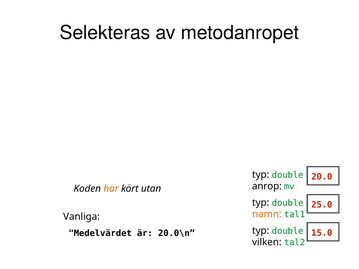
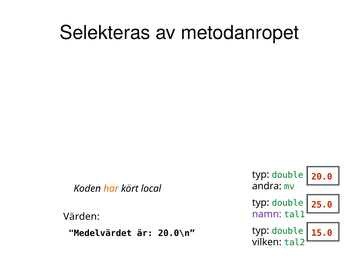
anrop: anrop -> andra (267, 186)
utan: utan -> local (151, 189)
namn colour: orange -> purple (267, 214)
Vanliga: Vanliga -> Värden (81, 217)
